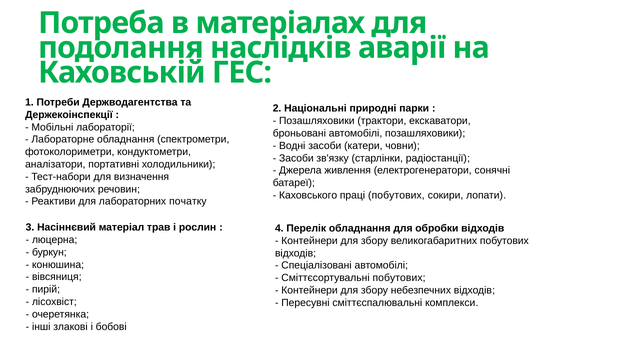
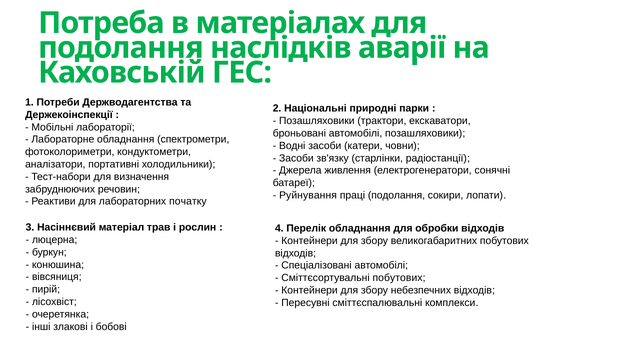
Каховського: Каховського -> Руйнування (308, 195)
праці побутових: побутових -> подолання (397, 195)
